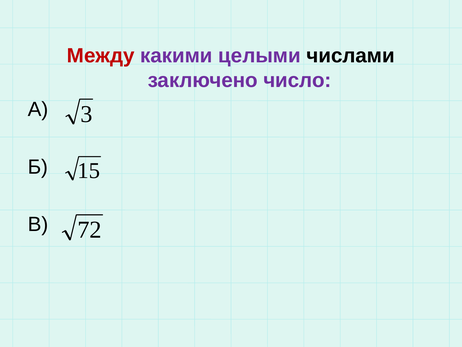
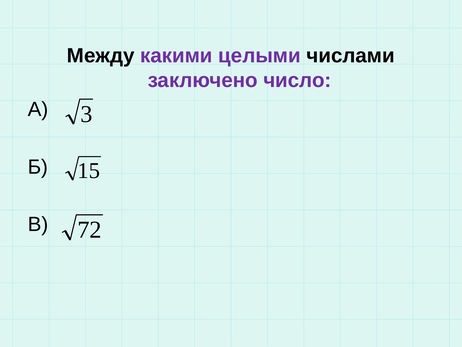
Между colour: red -> black (101, 56)
